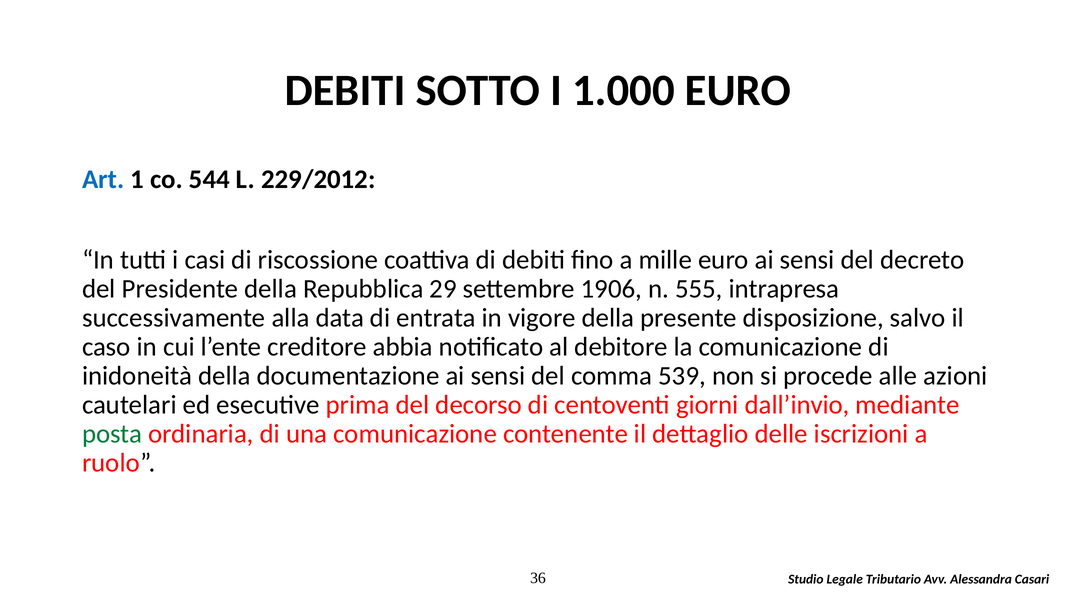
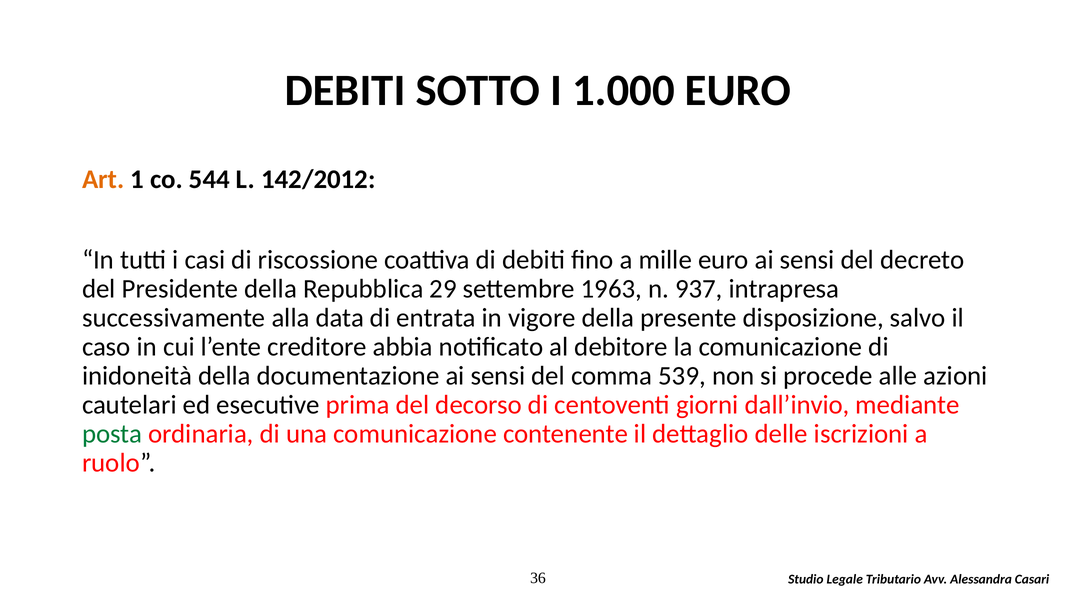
Art colour: blue -> orange (103, 180)
229/2012: 229/2012 -> 142/2012 (318, 180)
1906: 1906 -> 1963 (611, 289)
555: 555 -> 937 (699, 289)
